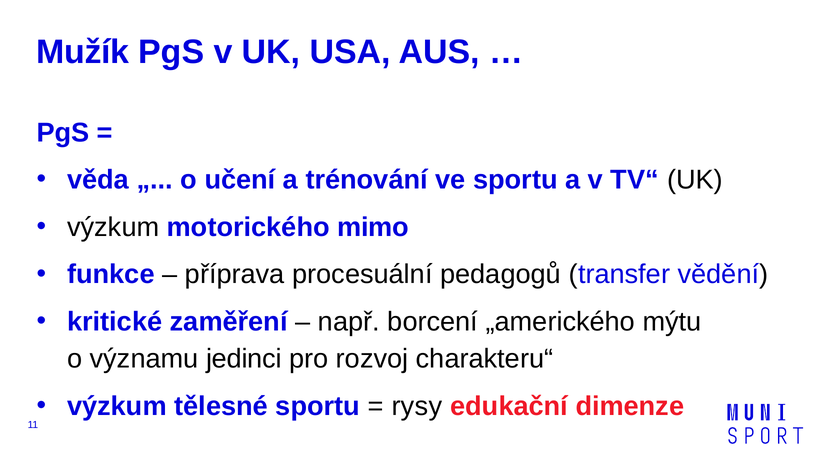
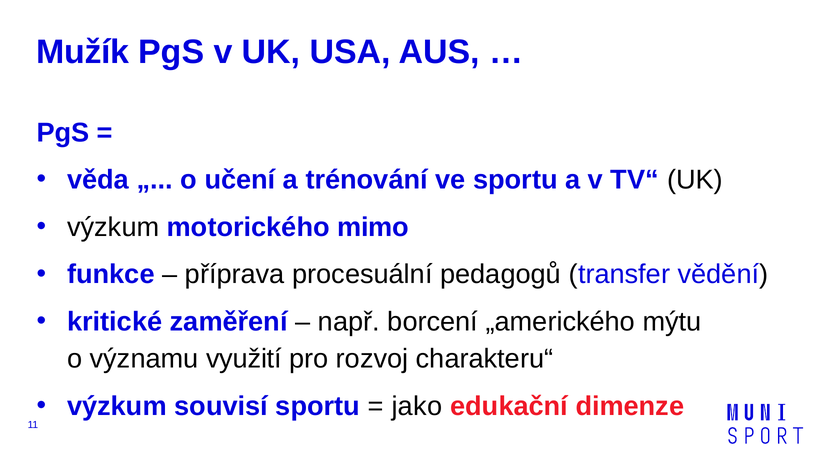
jedinci: jedinci -> využití (244, 359)
tělesné: tělesné -> souvisí (221, 407)
rysy: rysy -> jako (417, 407)
